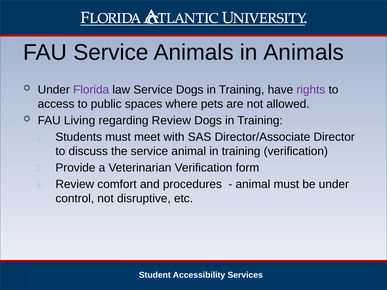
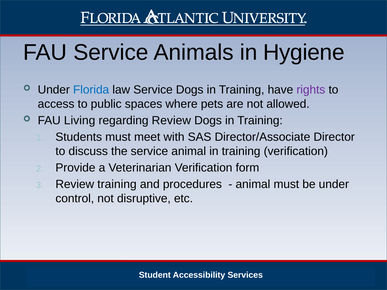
in Animals: Animals -> Hygiene (304, 53)
Florida colour: purple -> blue (91, 90)
Review comfort: comfort -> training (117, 184)
